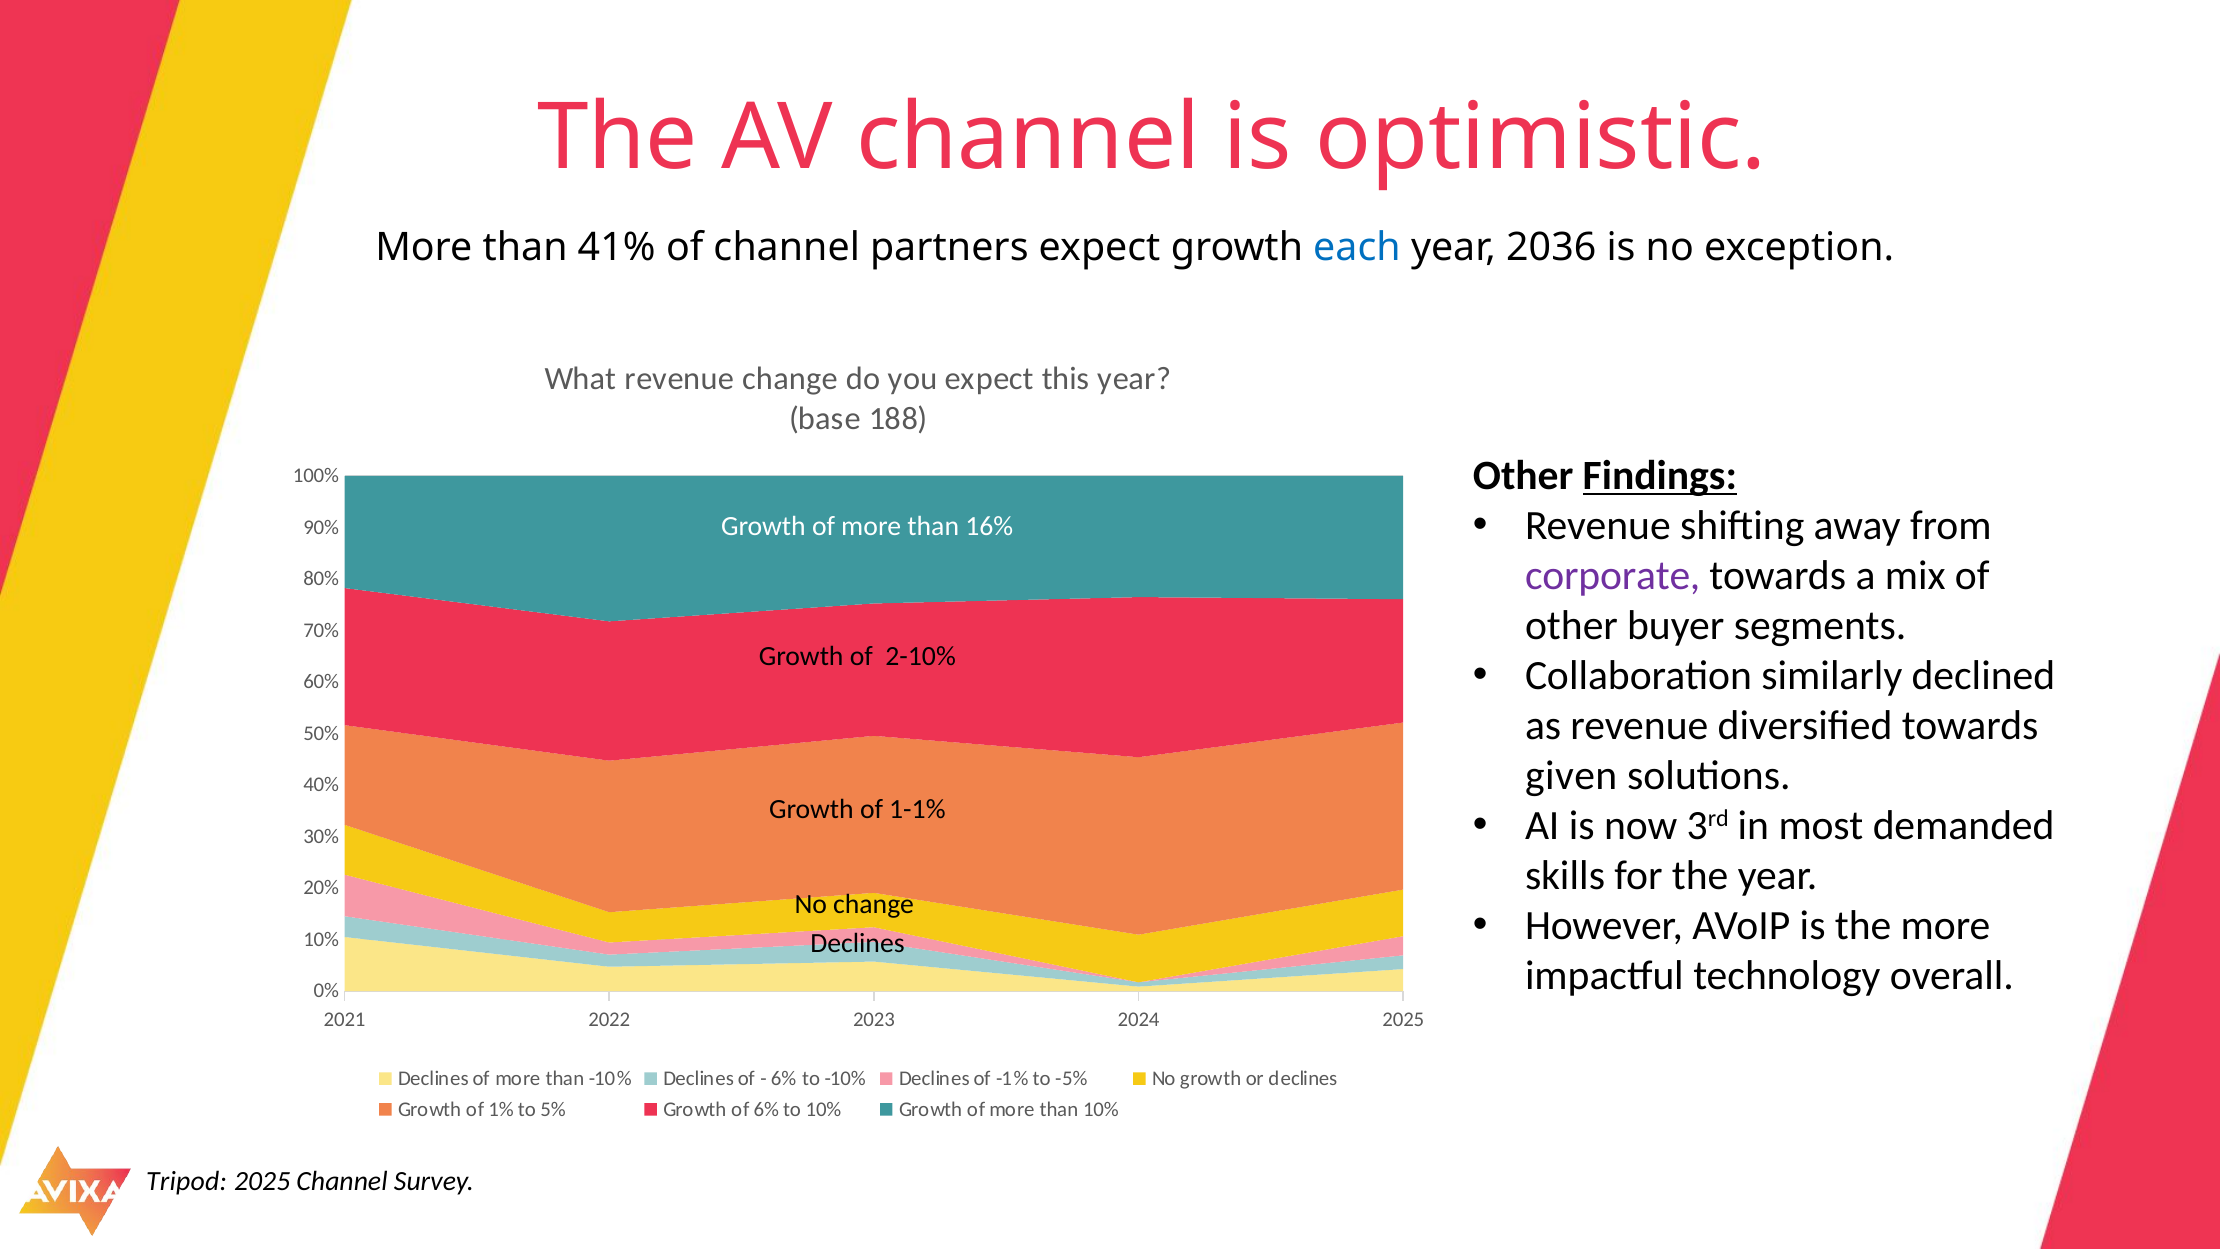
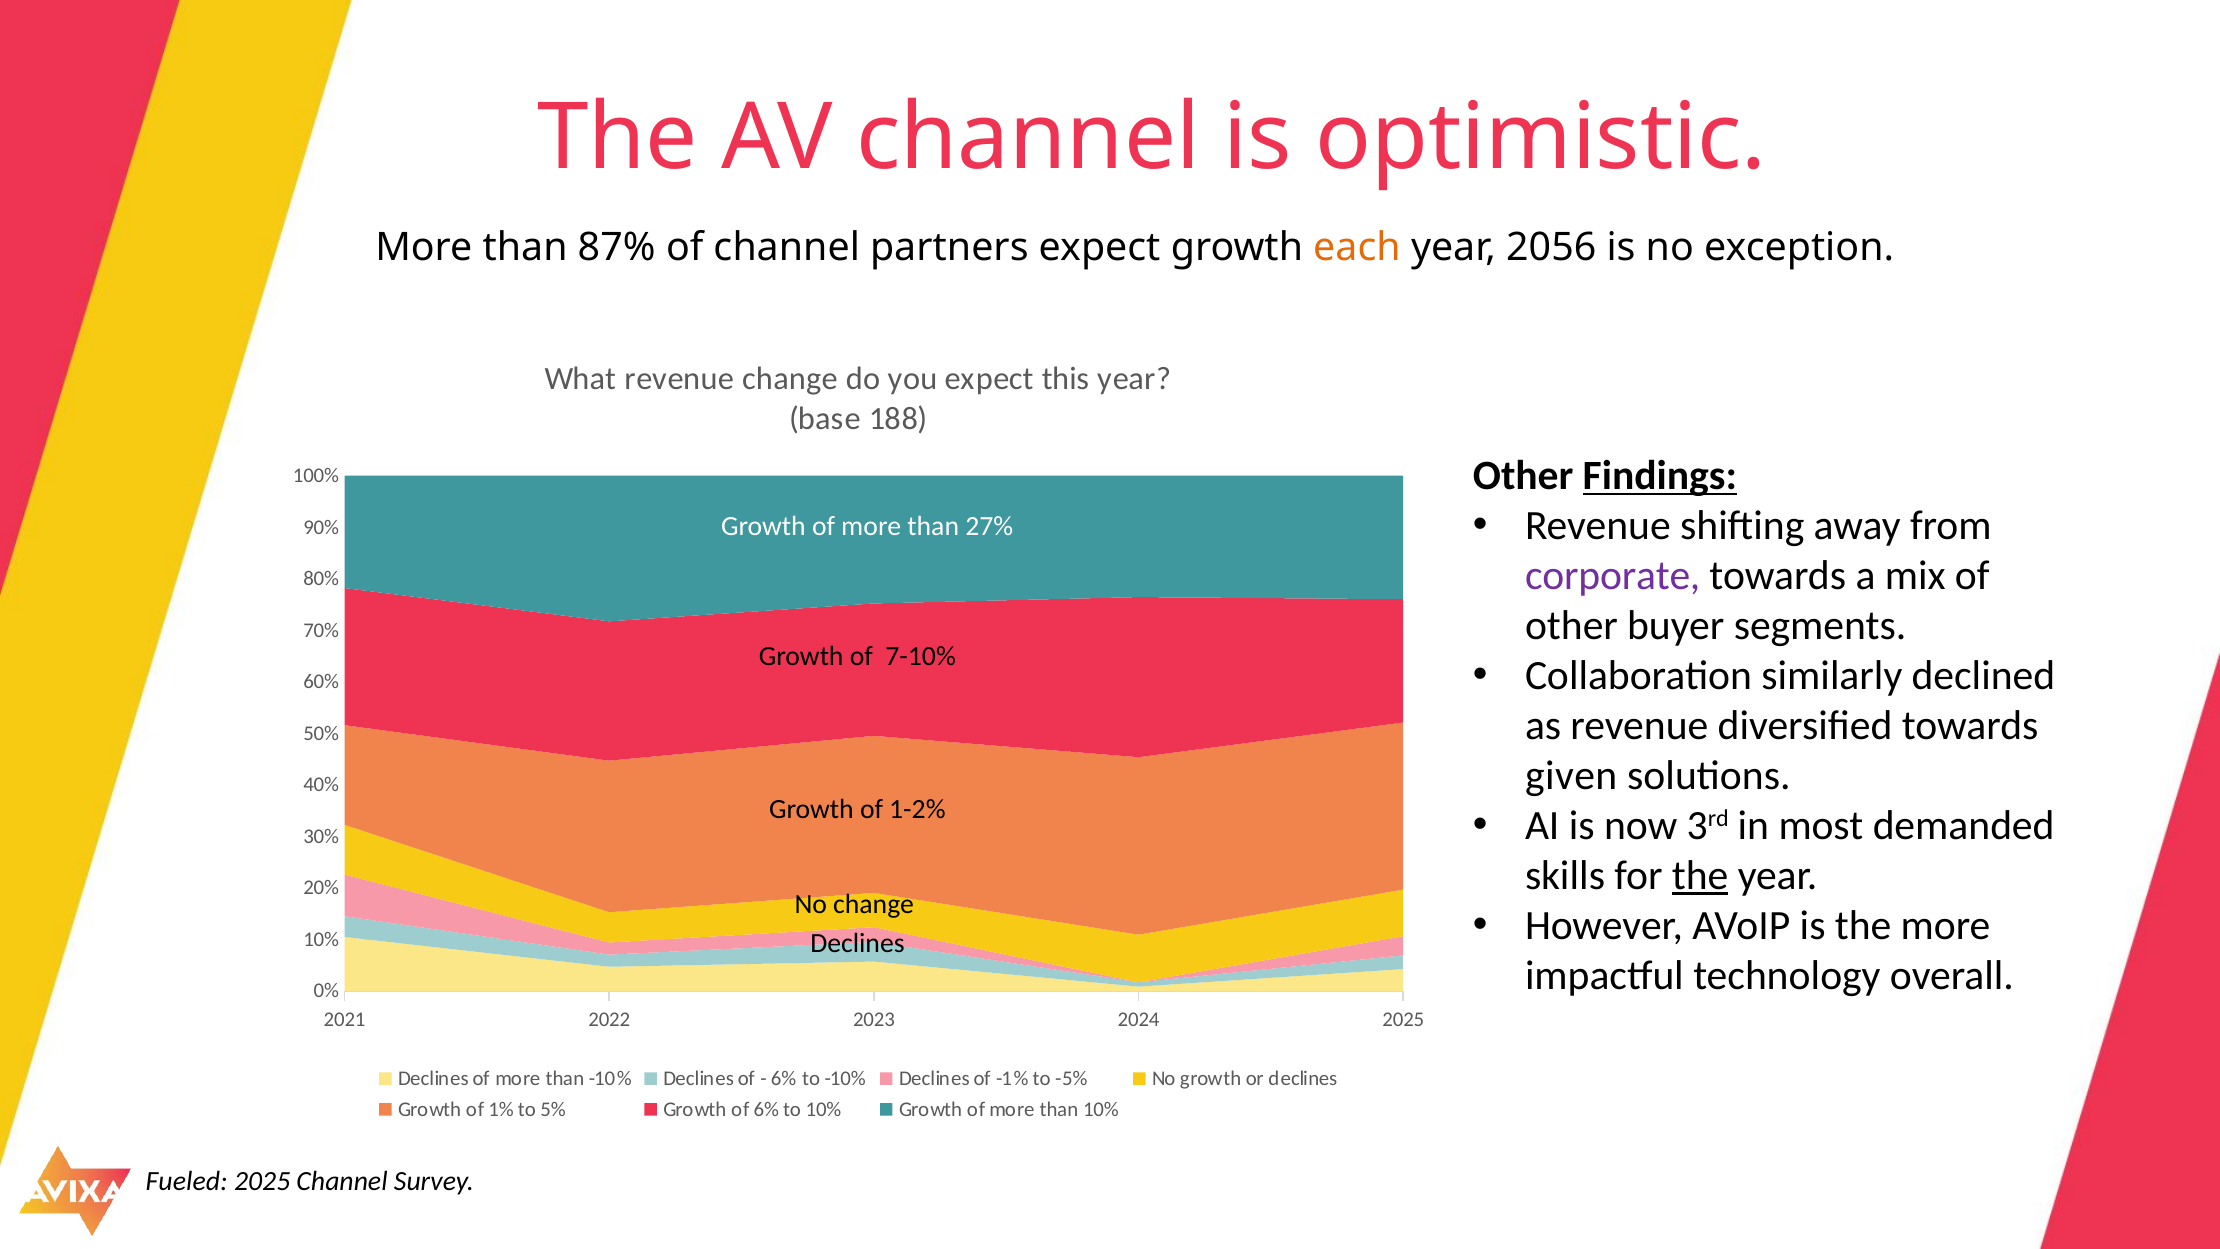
41%: 41% -> 87% (617, 247)
each colour: blue -> orange (1357, 247)
2036: 2036 -> 2056 (1551, 247)
16%: 16% -> 27% (989, 526)
2-10%: 2-10% -> 7-10% (921, 656)
1-1%: 1-1% -> 1-2% (917, 809)
the underline: none -> present (1700, 876)
Tripod: Tripod -> Fueled (187, 1181)
